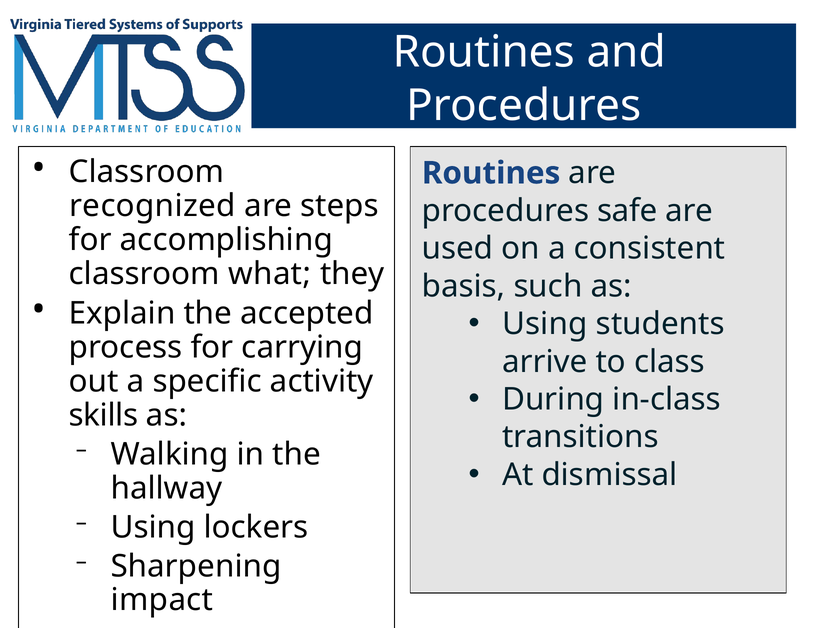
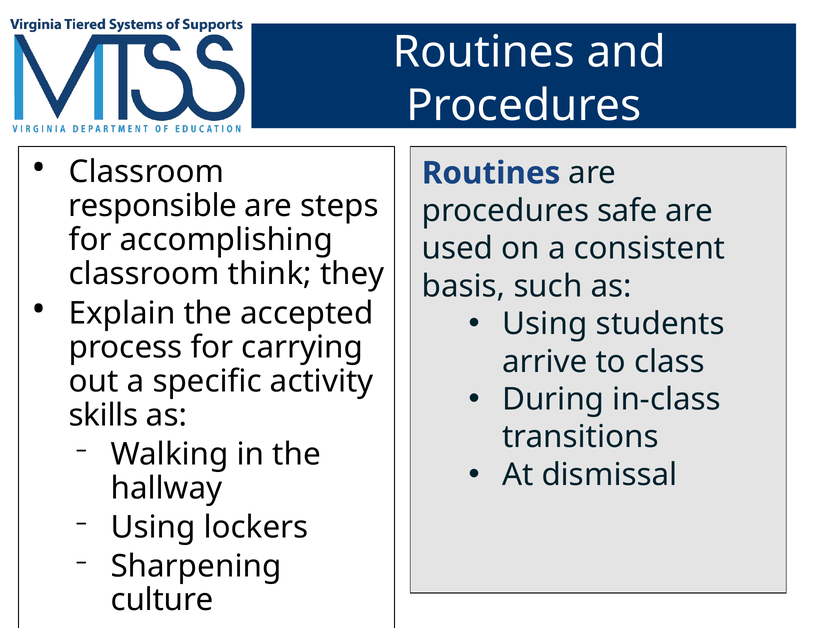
recognized: recognized -> responsible (153, 206)
what: what -> think (270, 274)
impact: impact -> culture (162, 601)
